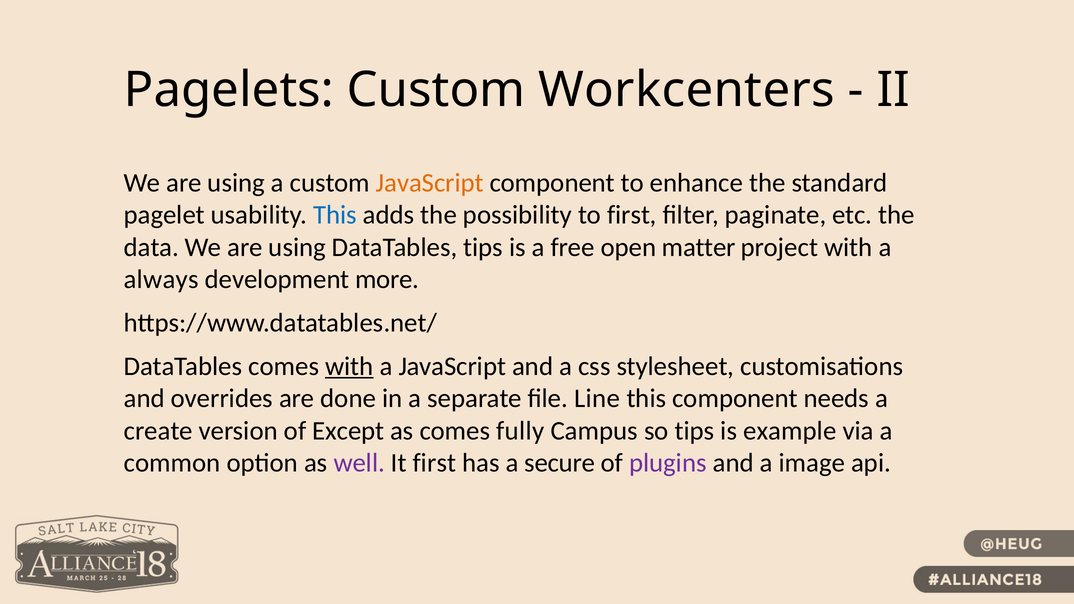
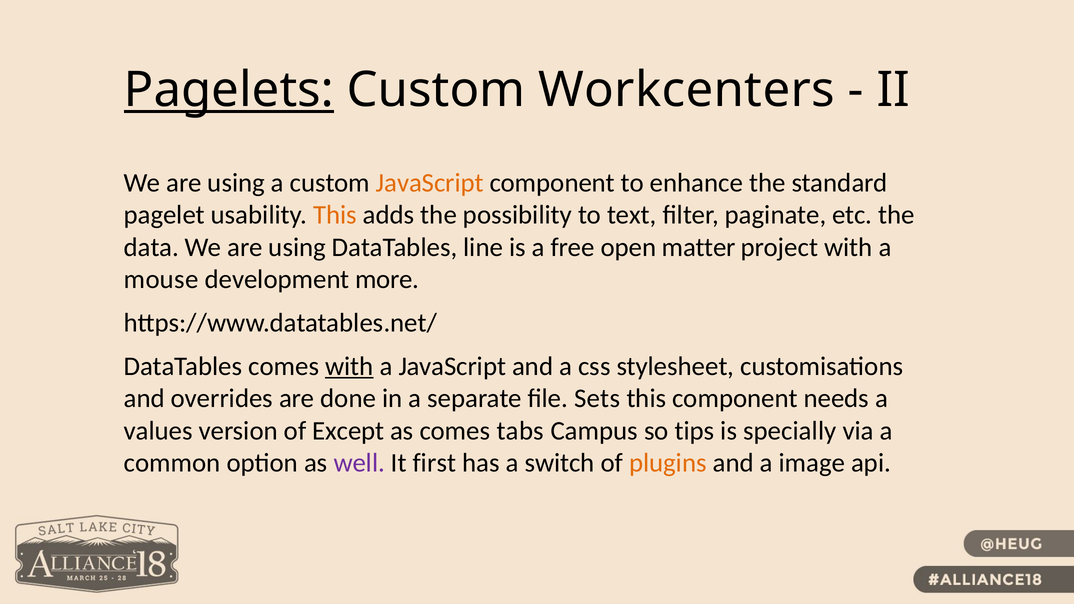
Pagelets underline: none -> present (229, 90)
This colour: blue -> orange (335, 215)
to first: first -> text (632, 215)
DataTables tips: tips -> line (483, 247)
always: always -> mouse (161, 279)
Line: Line -> Sets (597, 399)
create: create -> values (158, 431)
fully: fully -> tabs (520, 431)
example: example -> specially (790, 431)
secure: secure -> switch (560, 463)
plugins colour: purple -> orange (668, 463)
